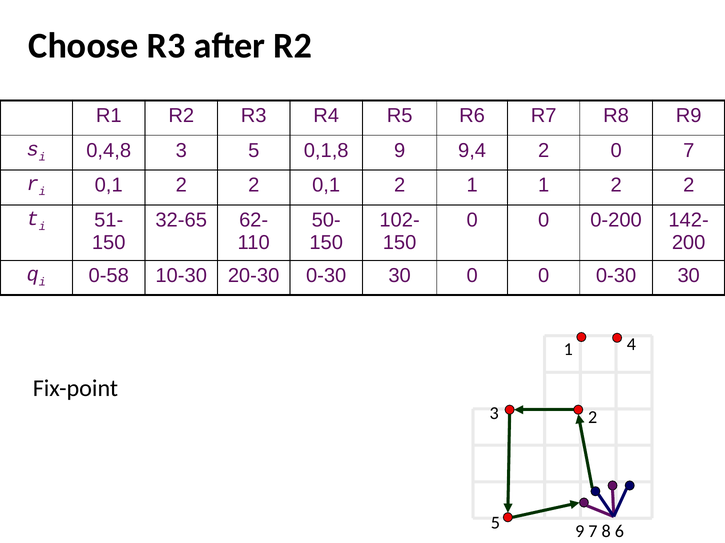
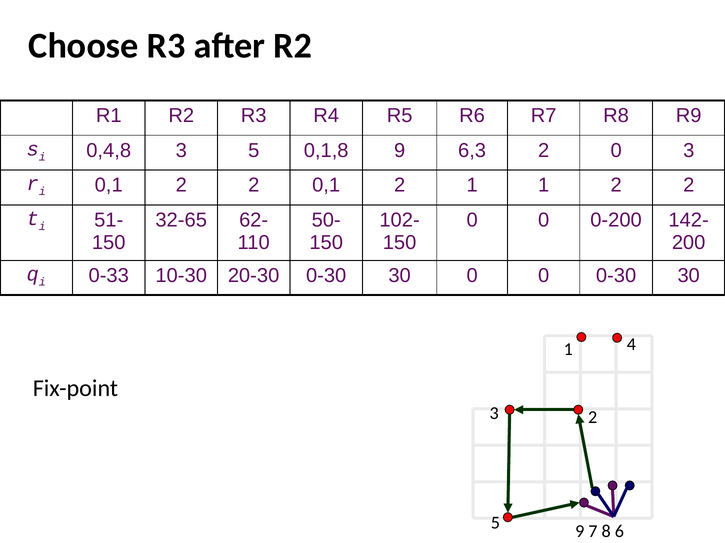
9,4: 9,4 -> 6,3 (472, 151)
0 7: 7 -> 3 (689, 151)
0-58: 0-58 -> 0-33 (109, 276)
